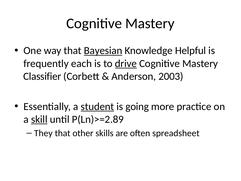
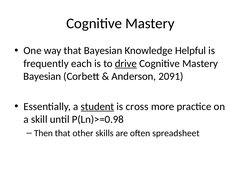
Bayesian underline: present -> none (103, 51)
Classifier: Classifier -> Bayesian (42, 76)
2003: 2003 -> 2091 (171, 76)
going: going -> cross (137, 106)
skill underline: present -> none (39, 119)
P(Ln)>=2.89: P(Ln)>=2.89 -> P(Ln)>=0.98 (98, 119)
They: They -> Then (43, 133)
